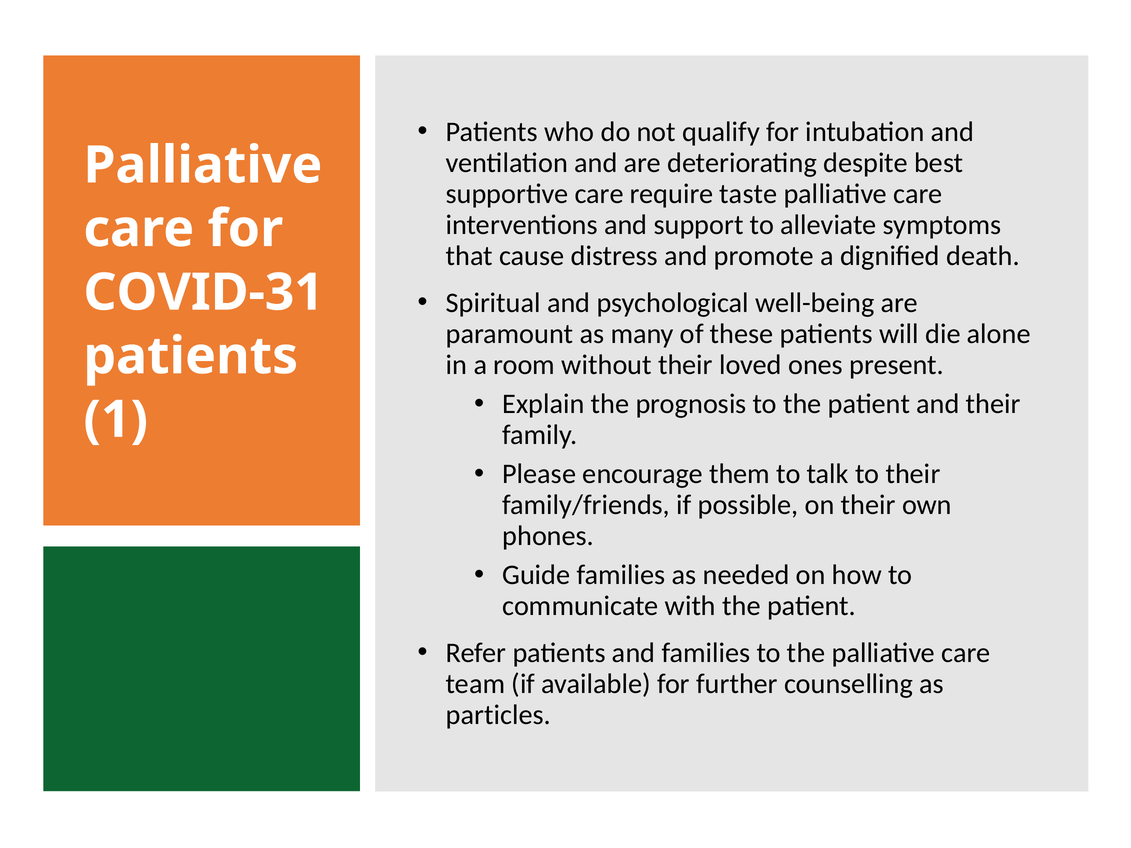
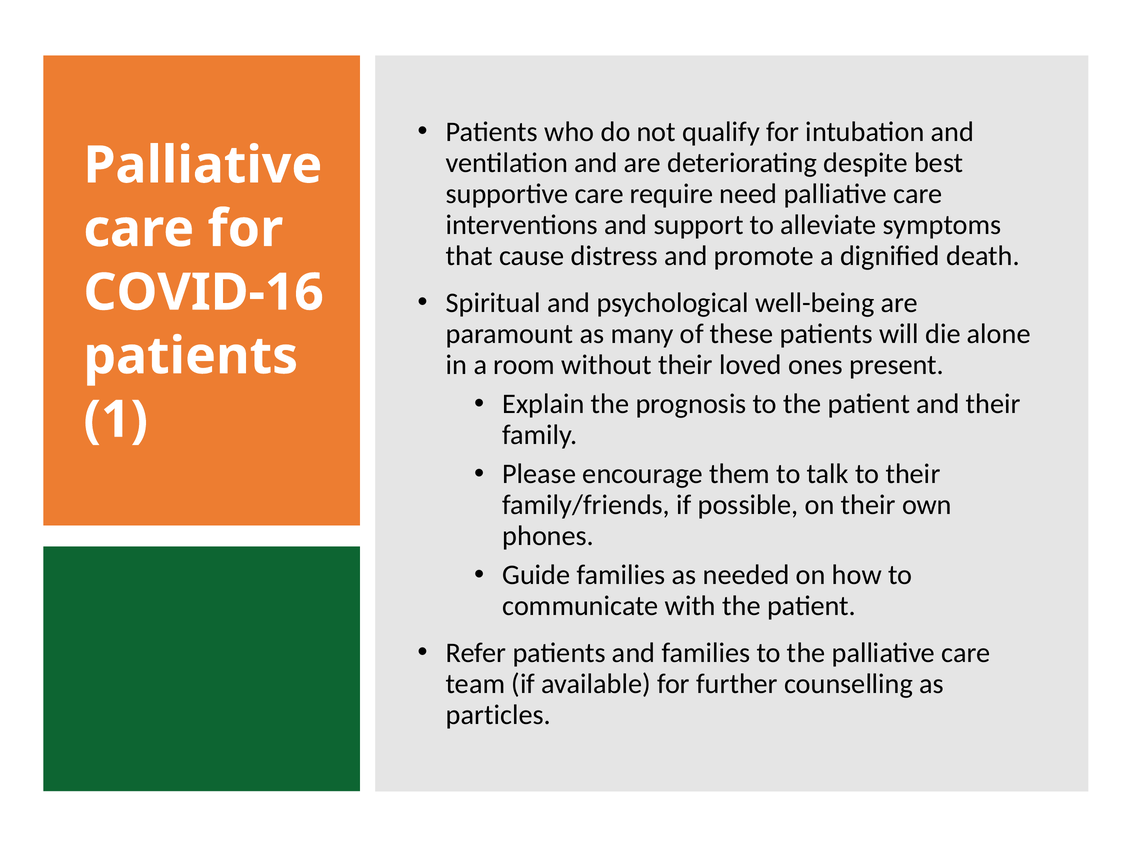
taste: taste -> need (748, 194)
COVID-31: COVID-31 -> COVID-16 (204, 293)
